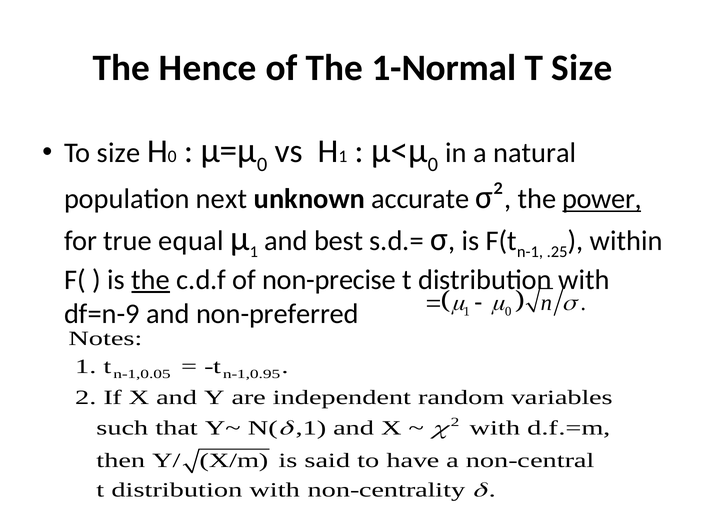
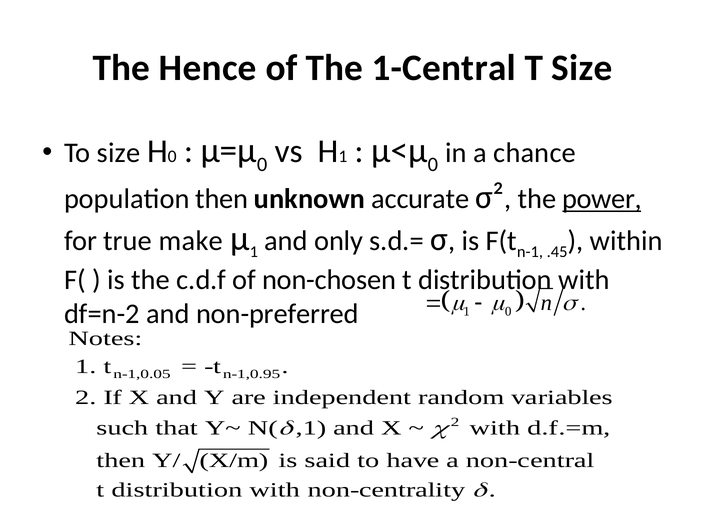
1-Normal: 1-Normal -> 1-Central (444, 68)
natural: natural -> chance (535, 153)
population next: next -> then (222, 199)
equal: equal -> make (191, 241)
best: best -> only (339, 241)
.25: .25 -> .45 (557, 252)
the underline: present -> none (151, 280)
non-precise: non-precise -> non-chosen (329, 280)
df=n-9: df=n-9 -> df=n-2 (102, 314)
